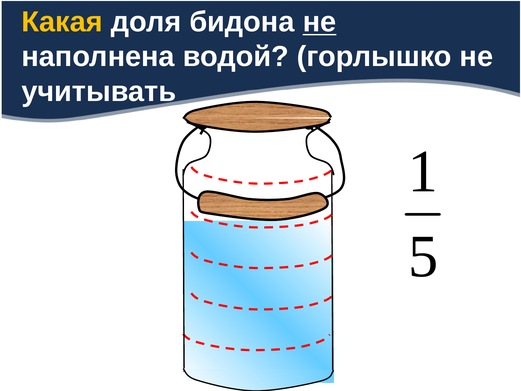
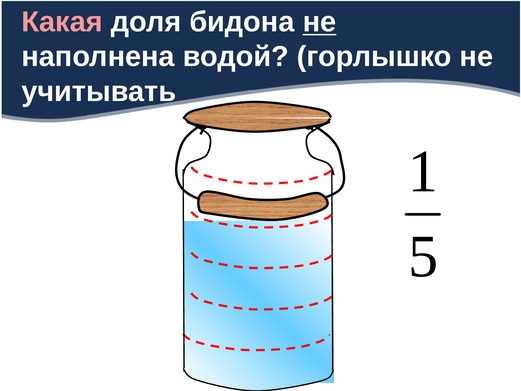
Какая colour: yellow -> pink (62, 22)
